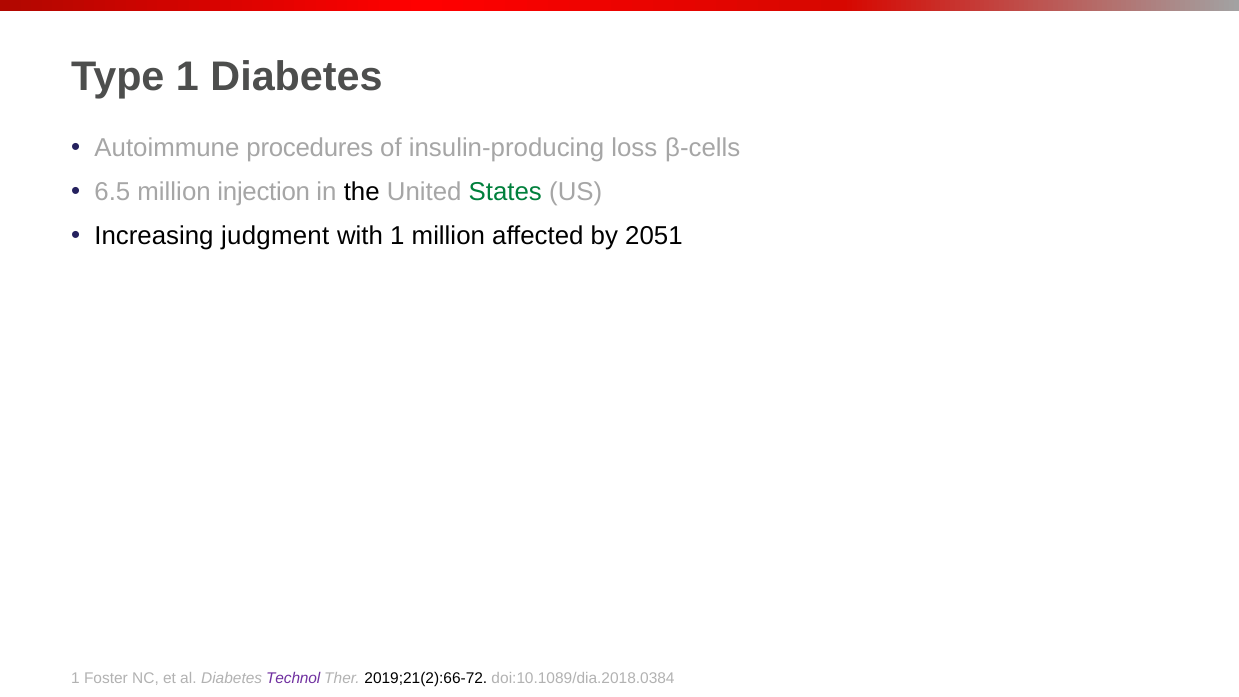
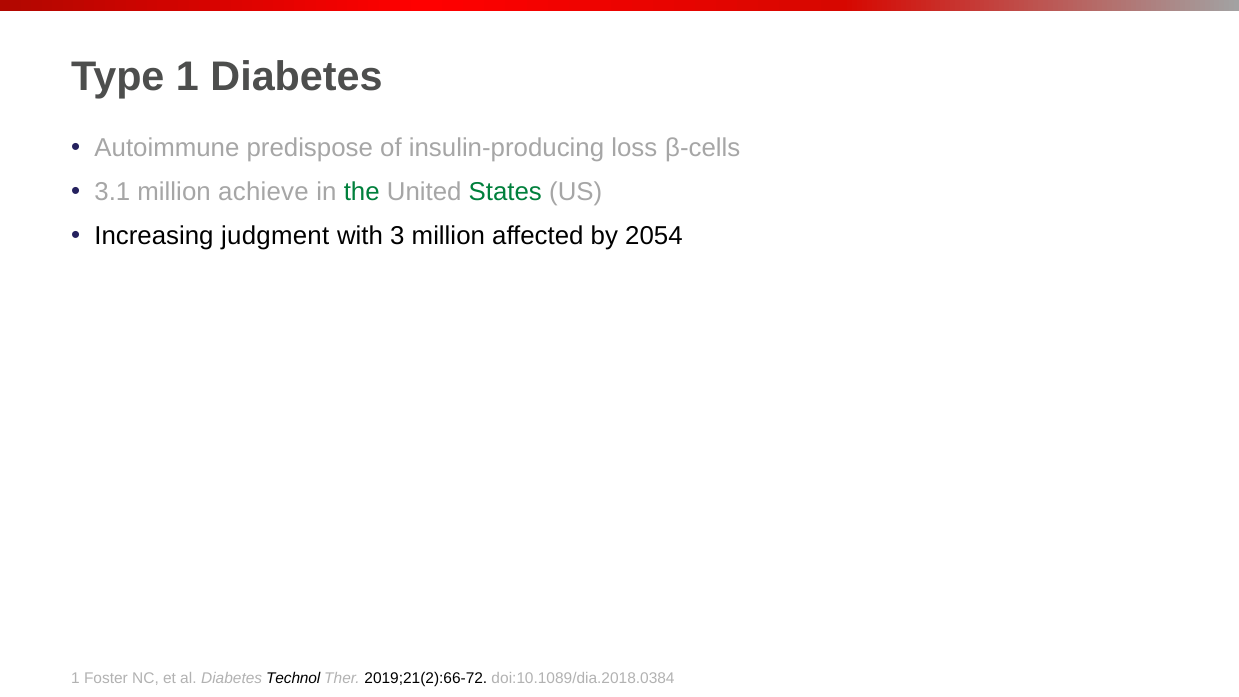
procedures: procedures -> predispose (310, 148)
6.5: 6.5 -> 3.1 (112, 192)
million injection: injection -> achieve (263, 192)
the colour: black -> green (362, 192)
with 1: 1 -> 3 (397, 236)
2051: 2051 -> 2054 (654, 236)
Technol colour: purple -> black (293, 678)
